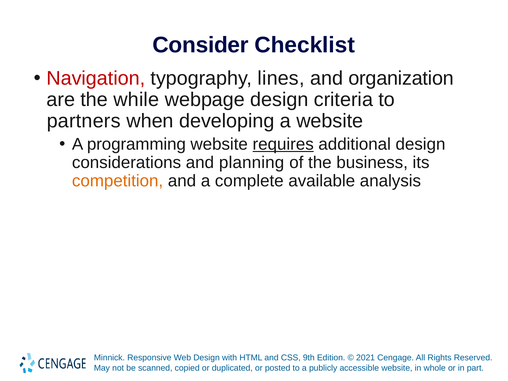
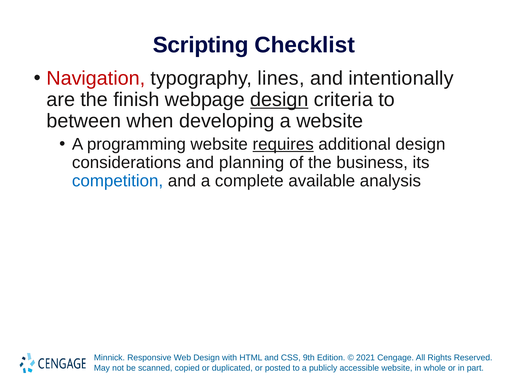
Consider: Consider -> Scripting (201, 45)
organization: organization -> intentionally (401, 78)
while: while -> finish (136, 100)
design underline: none -> present (279, 100)
partners: partners -> between (84, 121)
competition colour: orange -> blue (118, 181)
